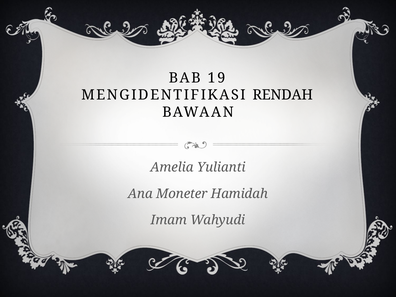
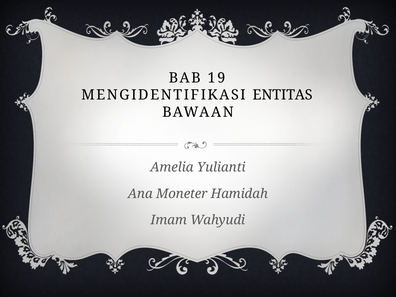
RENDAH: RENDAH -> ENTITAS (283, 95)
